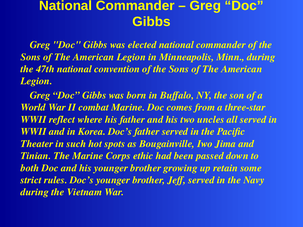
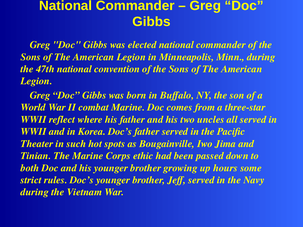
retain: retain -> hours (226, 168)
